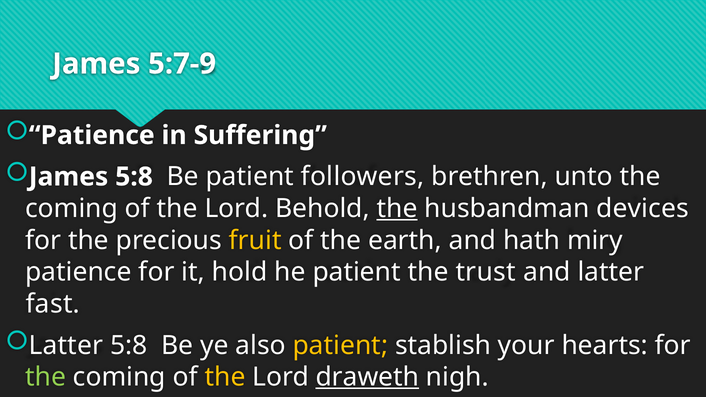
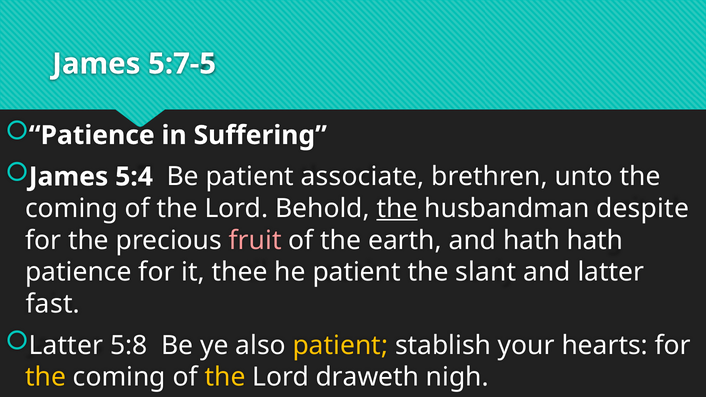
5:7-9: 5:7-9 -> 5:7-5 (182, 64)
James 5:8: 5:8 -> 5:4 (134, 177)
followers: followers -> associate (363, 177)
devices: devices -> despite (643, 209)
fruit colour: yellow -> pink (255, 240)
hath miry: miry -> hath (595, 240)
hold: hold -> thee (240, 272)
trust: trust -> slant (486, 272)
the colour: light green -> yellow (46, 377)
draweth underline: present -> none (367, 377)
